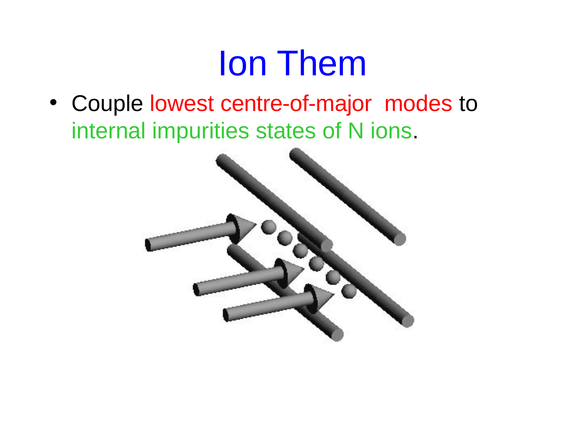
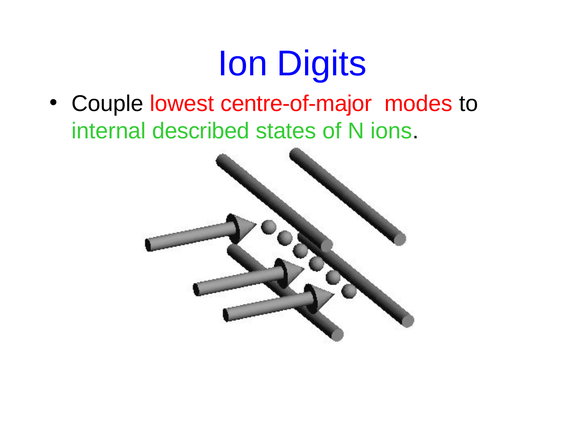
Them: Them -> Digits (322, 64)
impurities: impurities -> described (201, 131)
